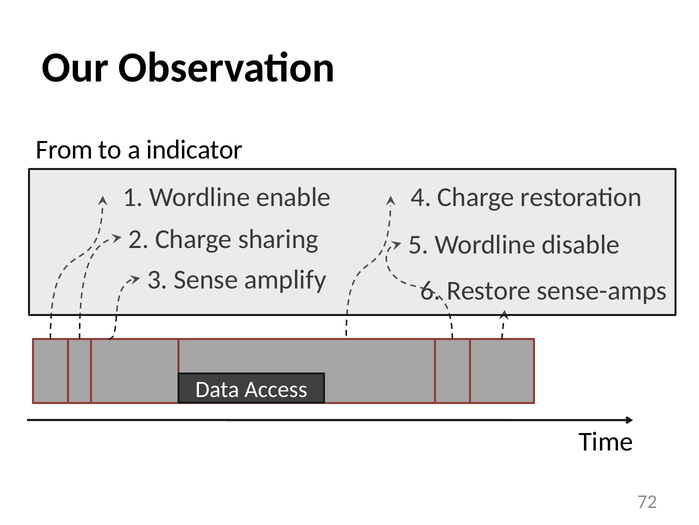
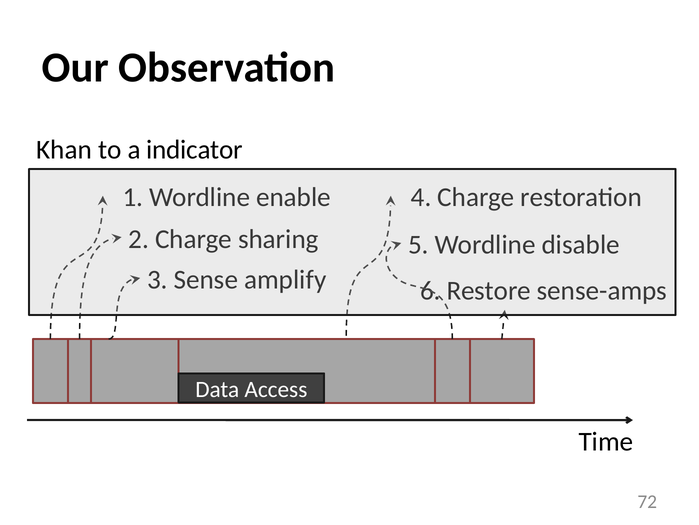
From: From -> Khan (64, 150)
